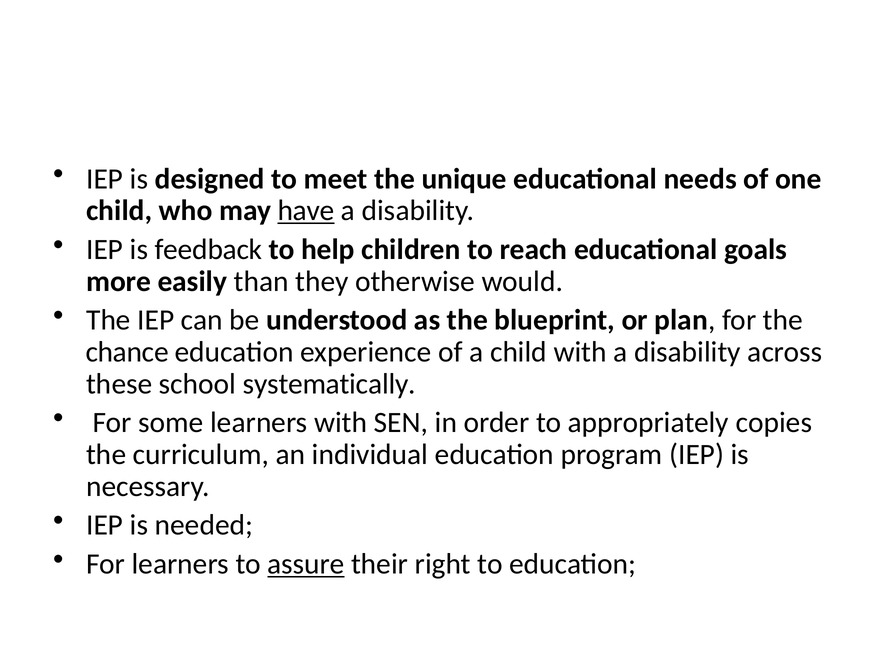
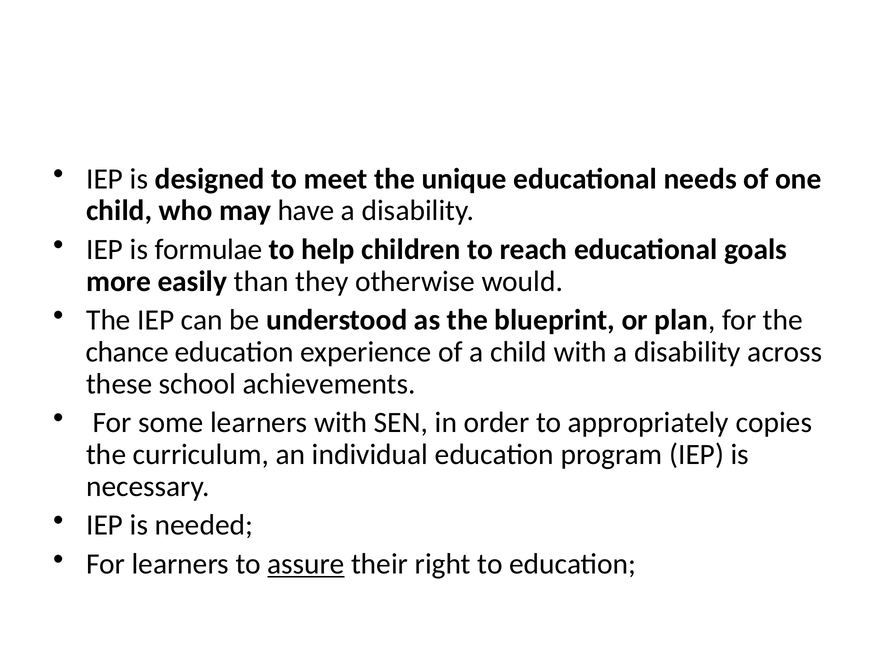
have underline: present -> none (306, 211)
feedback: feedback -> formulae (208, 250)
systematically: systematically -> achievements (329, 384)
